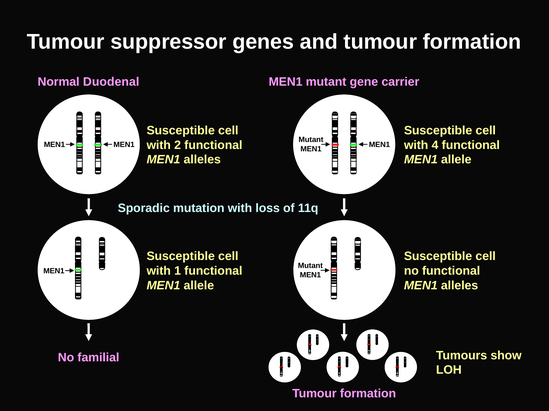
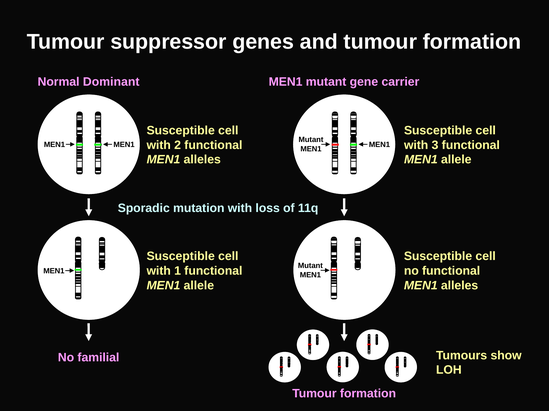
Duodenal: Duodenal -> Dominant (111, 82)
4: 4 -> 3 (435, 145)
